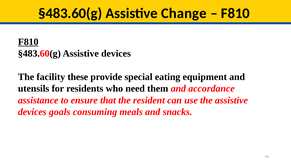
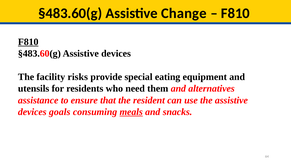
these: these -> risks (78, 77)
accordance: accordance -> alternatives (211, 88)
meals underline: none -> present (131, 112)
